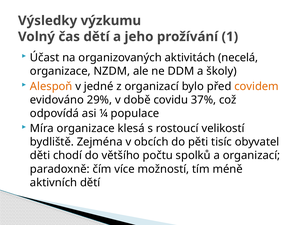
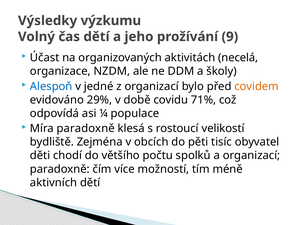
1: 1 -> 9 (230, 37)
Alespoň colour: orange -> blue (51, 86)
37%: 37% -> 71% (204, 100)
Míra organizace: organizace -> paradoxně (86, 129)
